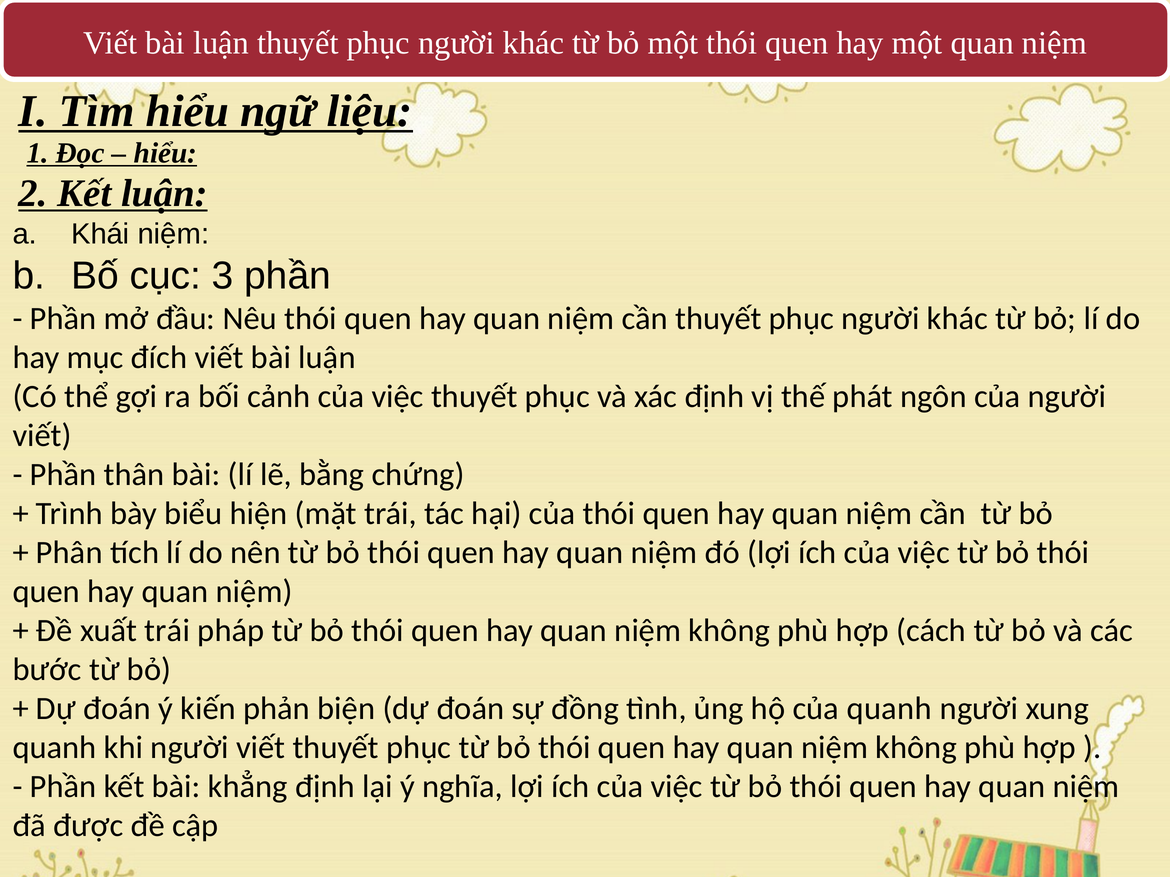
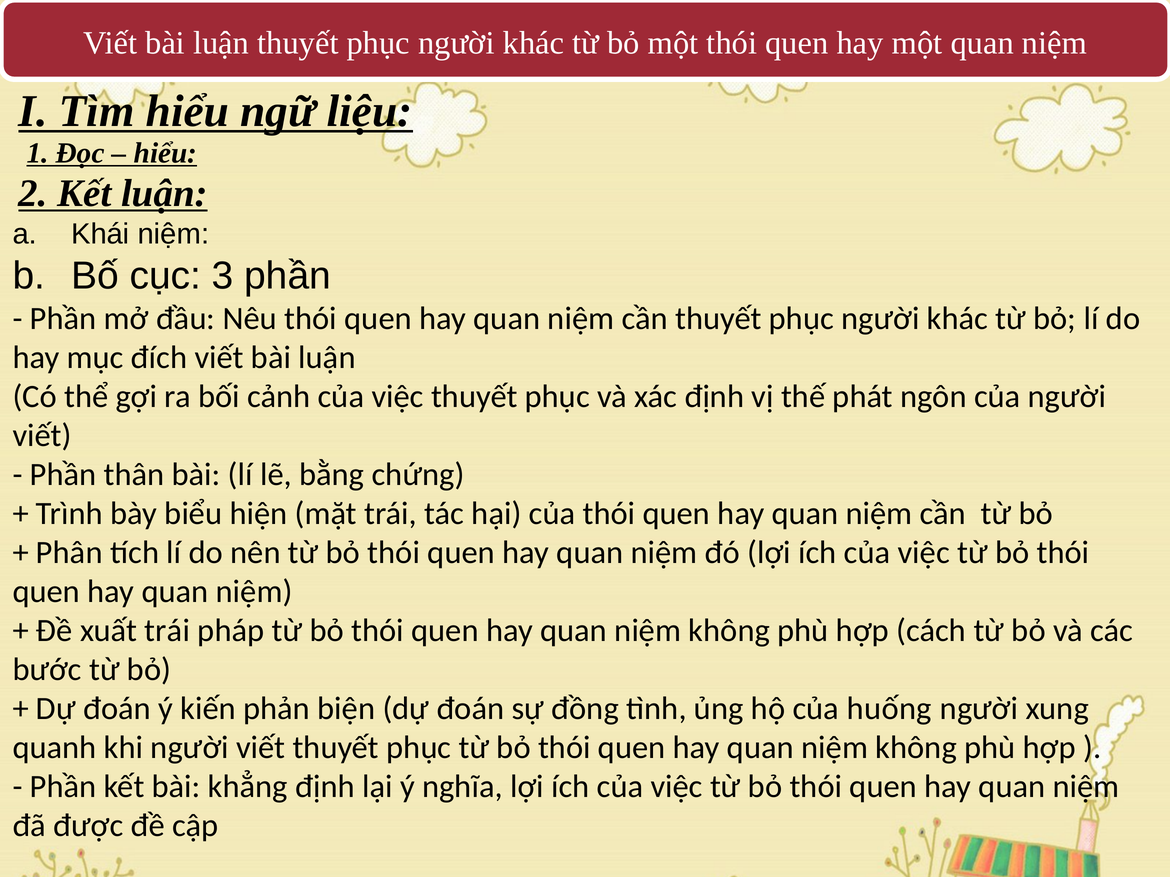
của quanh: quanh -> huống (889, 709)
